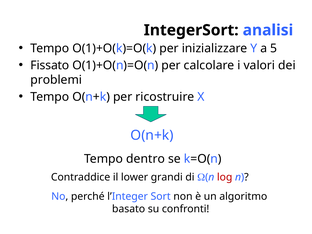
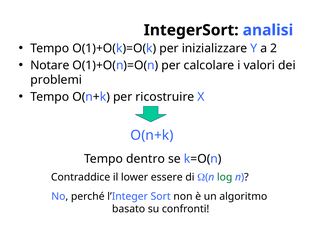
5: 5 -> 2 (274, 48)
Fissato: Fissato -> Notare (50, 65)
grandi: grandi -> essere (167, 177)
log colour: red -> green (225, 177)
